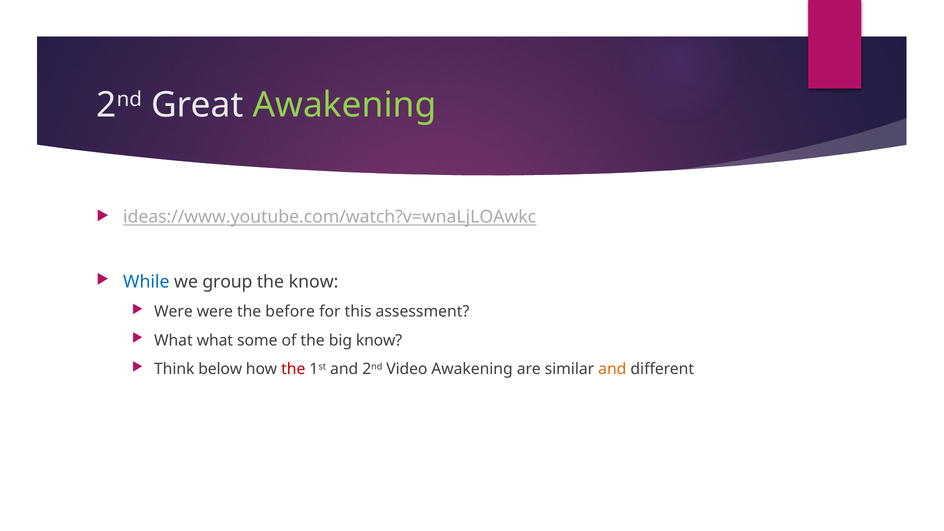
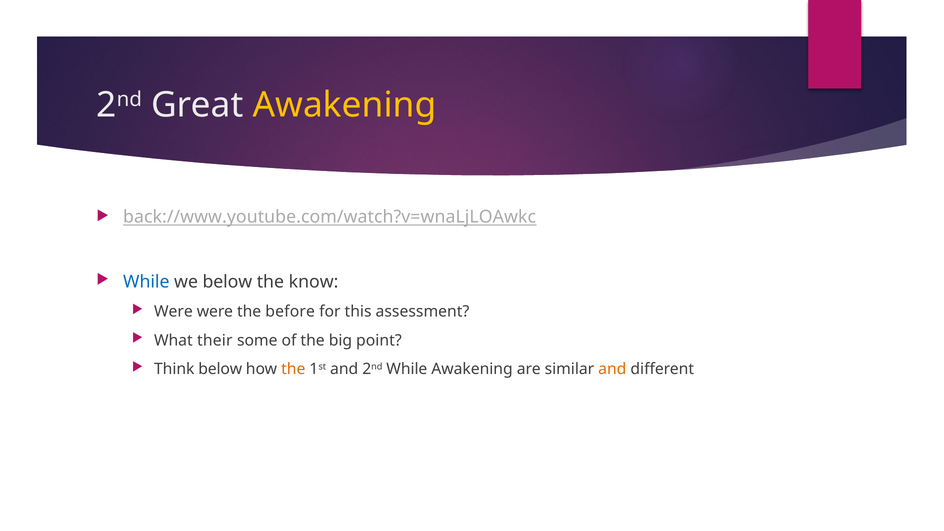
Awakening colour: light green -> yellow (344, 105)
ideas://www.youtube.com/watch?v=wnaLjLOAwkc: ideas://www.youtube.com/watch?v=wnaLjLOAwkc -> back://www.youtube.com/watch?v=wnaLjLOAwkc (330, 217)
we group: group -> below (227, 282)
What what: what -> their (215, 340)
big know: know -> point (379, 340)
the colour: red -> orange (293, 369)
2nd Video: Video -> While (407, 369)
